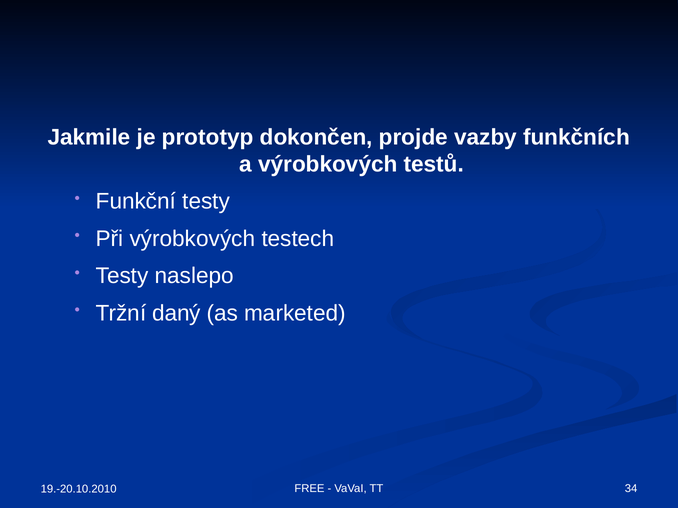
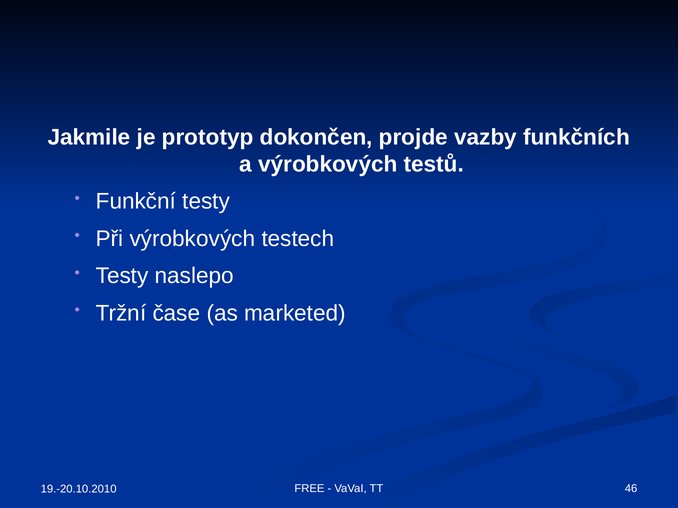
daný: daný -> čase (176, 313)
34: 34 -> 46 (631, 489)
